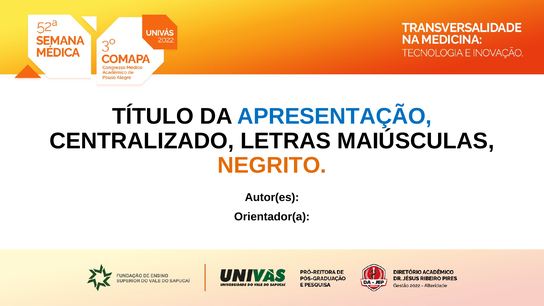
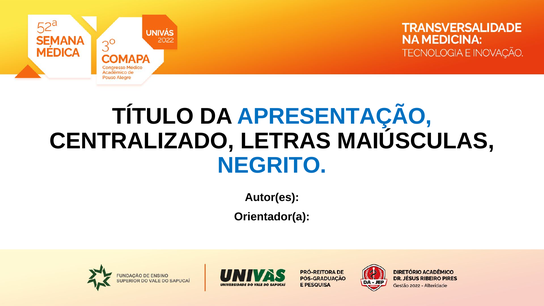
NEGRITO colour: orange -> blue (272, 165)
